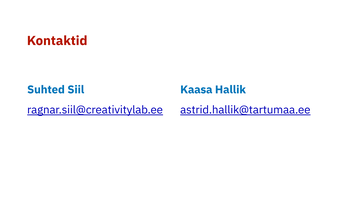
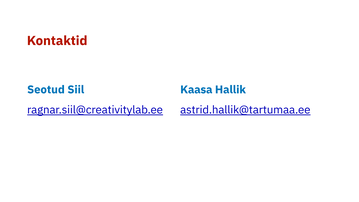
Suhted: Suhted -> Seotud (46, 90)
